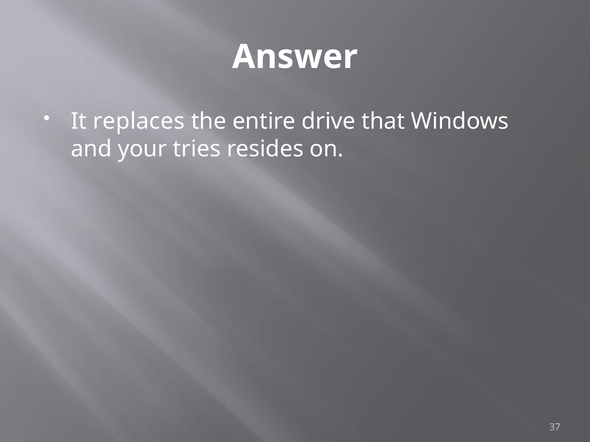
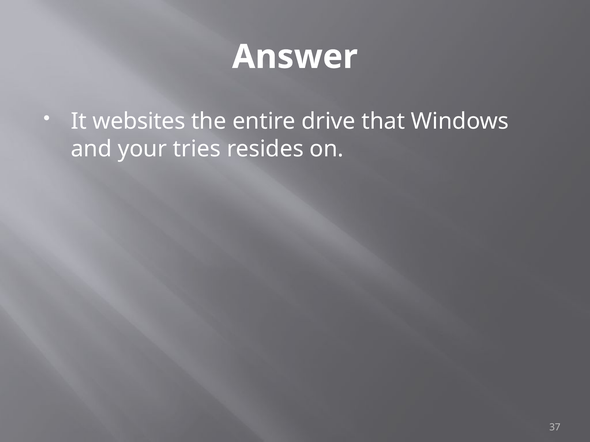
replaces: replaces -> websites (139, 122)
